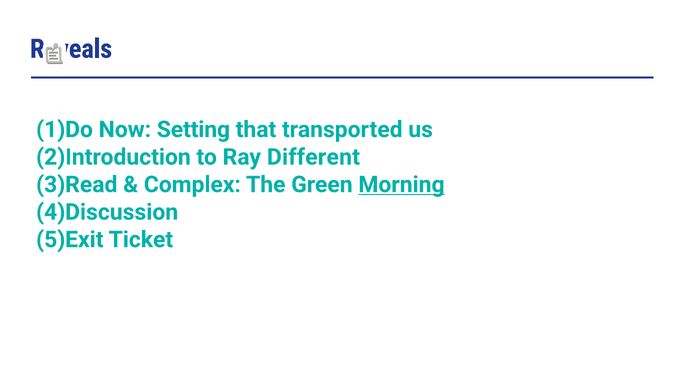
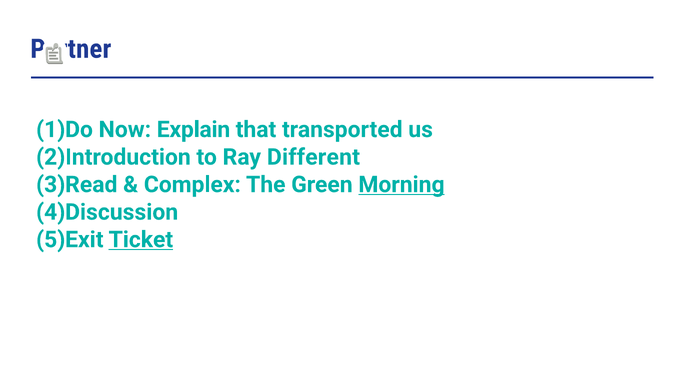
Reveals: Reveals -> Partner (71, 49)
Setting: Setting -> Explain (193, 130)
Ticket underline: none -> present (141, 240)
